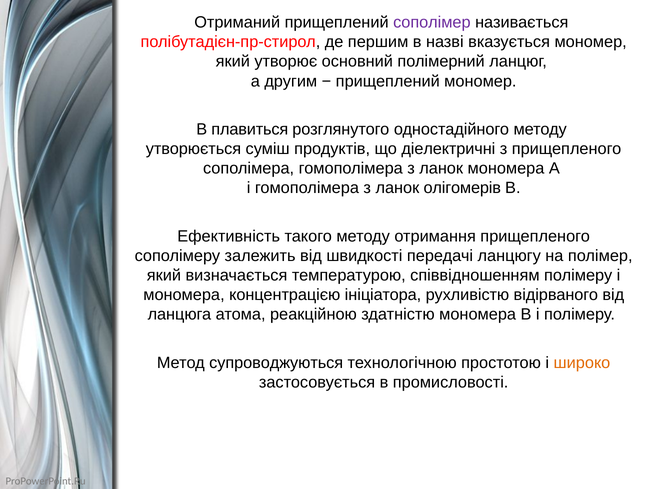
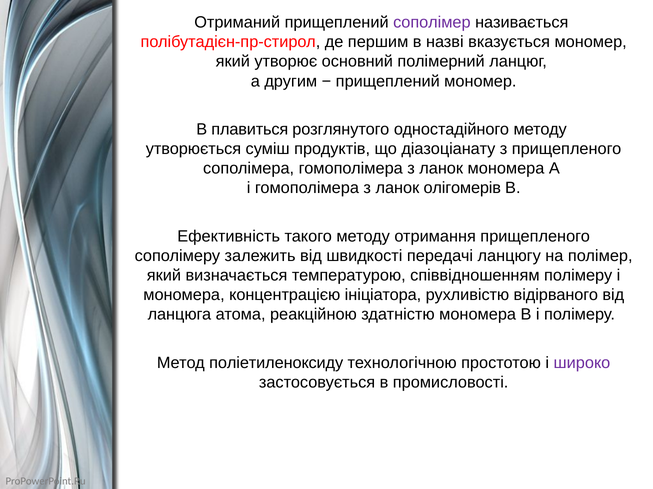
діелектричні: діелектричні -> діазоціанату (448, 149)
супроводжуються: супроводжуються -> поліетиленоксиду (276, 363)
широко colour: orange -> purple (582, 363)
